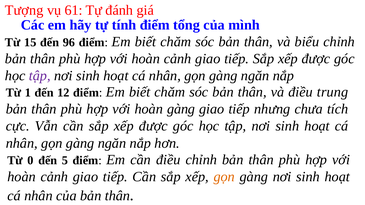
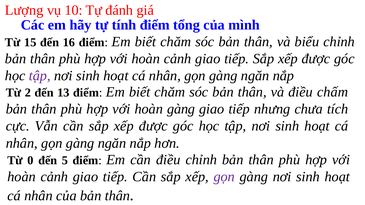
Tượng: Tượng -> Lượng (24, 10)
61: 61 -> 10 (74, 10)
96: 96 -> 16 (69, 42)
1: 1 -> 2 (28, 93)
12: 12 -> 13 (63, 93)
trung: trung -> chấm (333, 92)
gọn colour: orange -> purple (224, 177)
